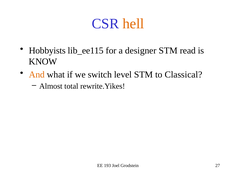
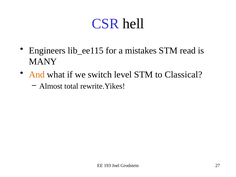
hell colour: orange -> black (133, 24)
Hobbyists: Hobbyists -> Engineers (47, 51)
designer: designer -> mistakes (141, 51)
KNOW: KNOW -> MANY (43, 62)
